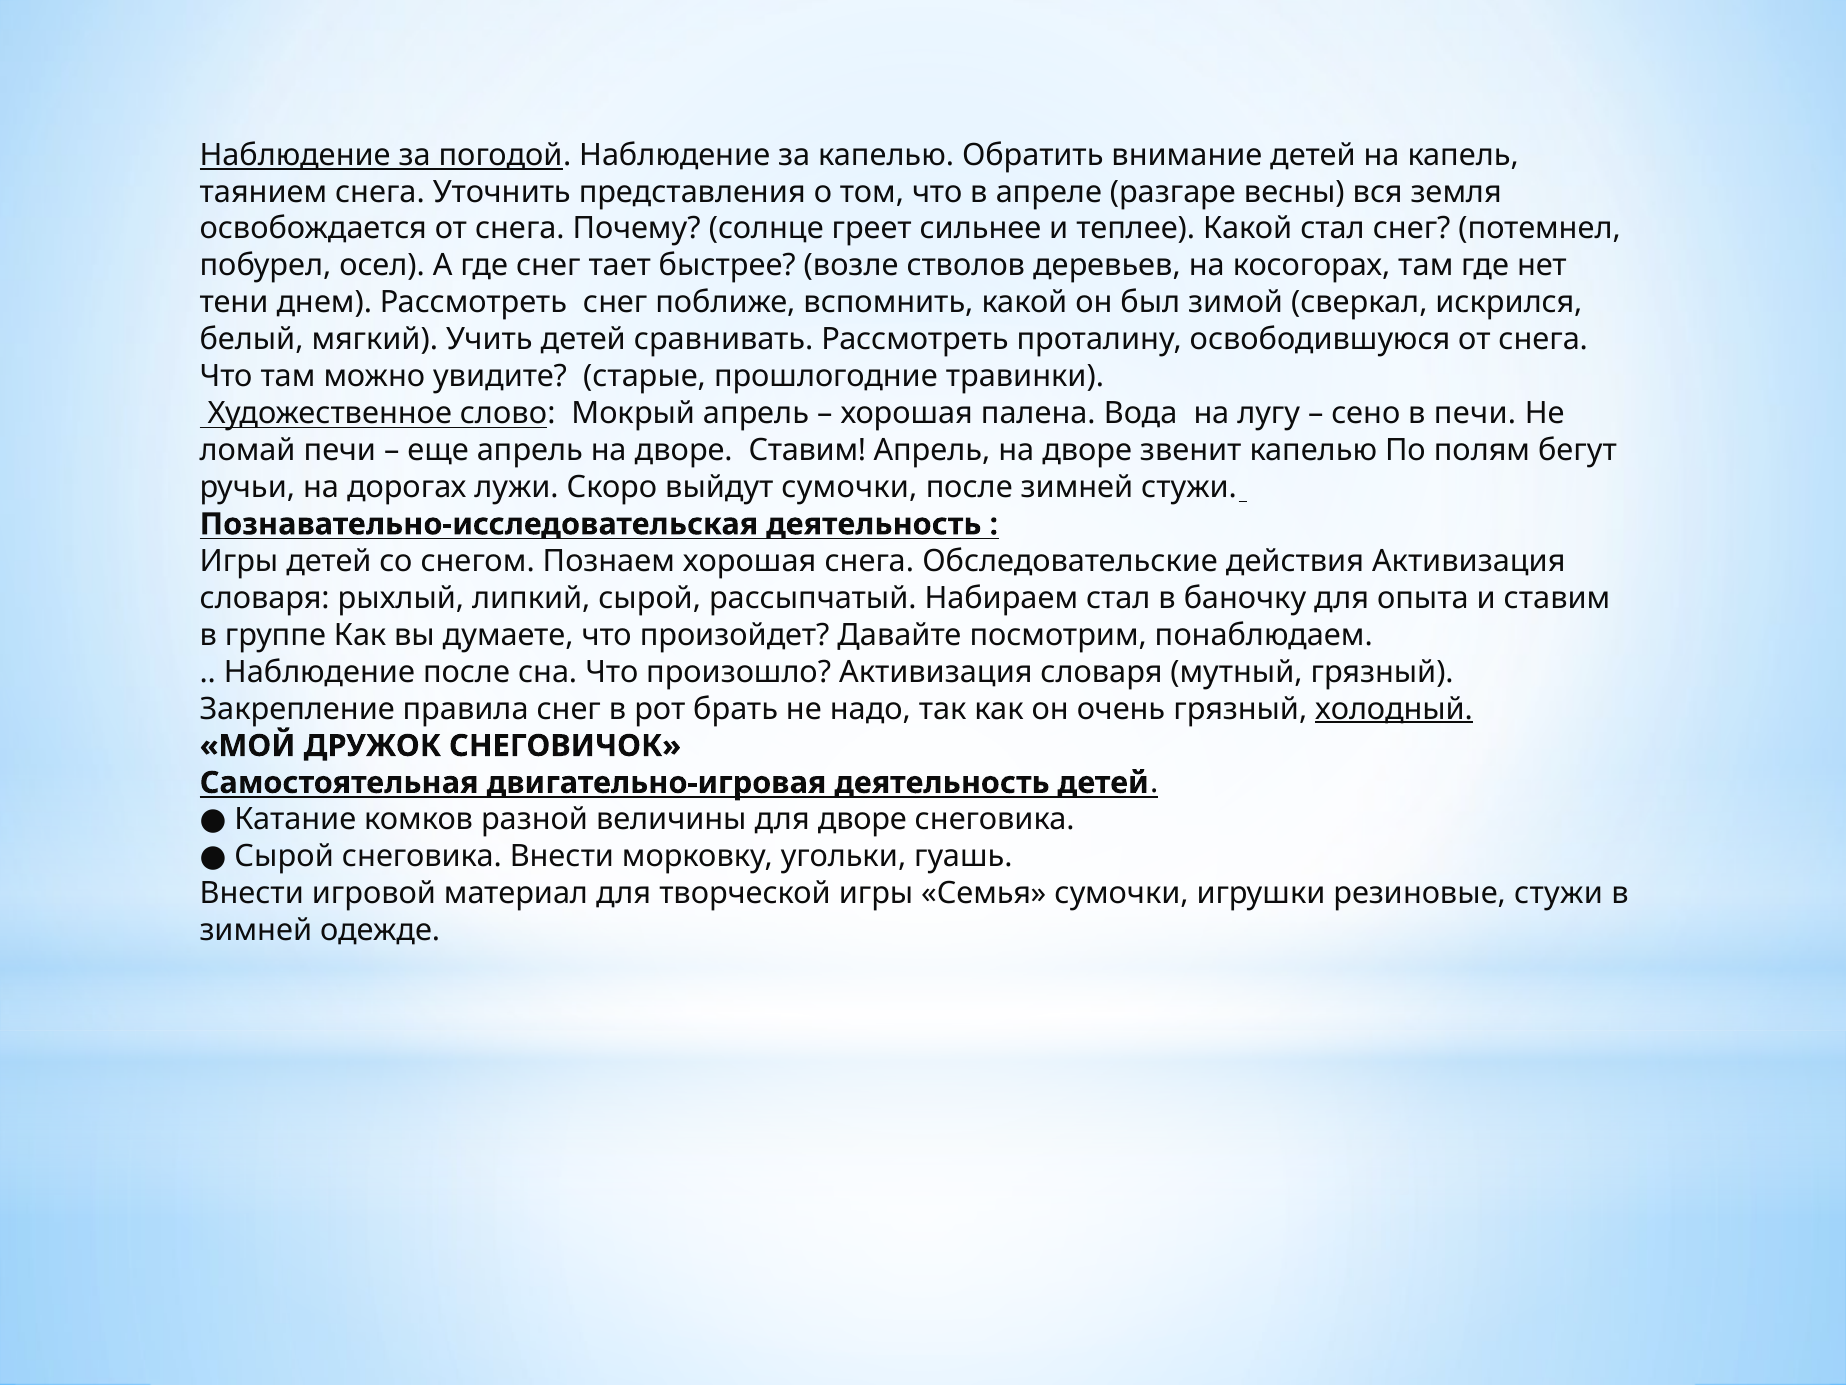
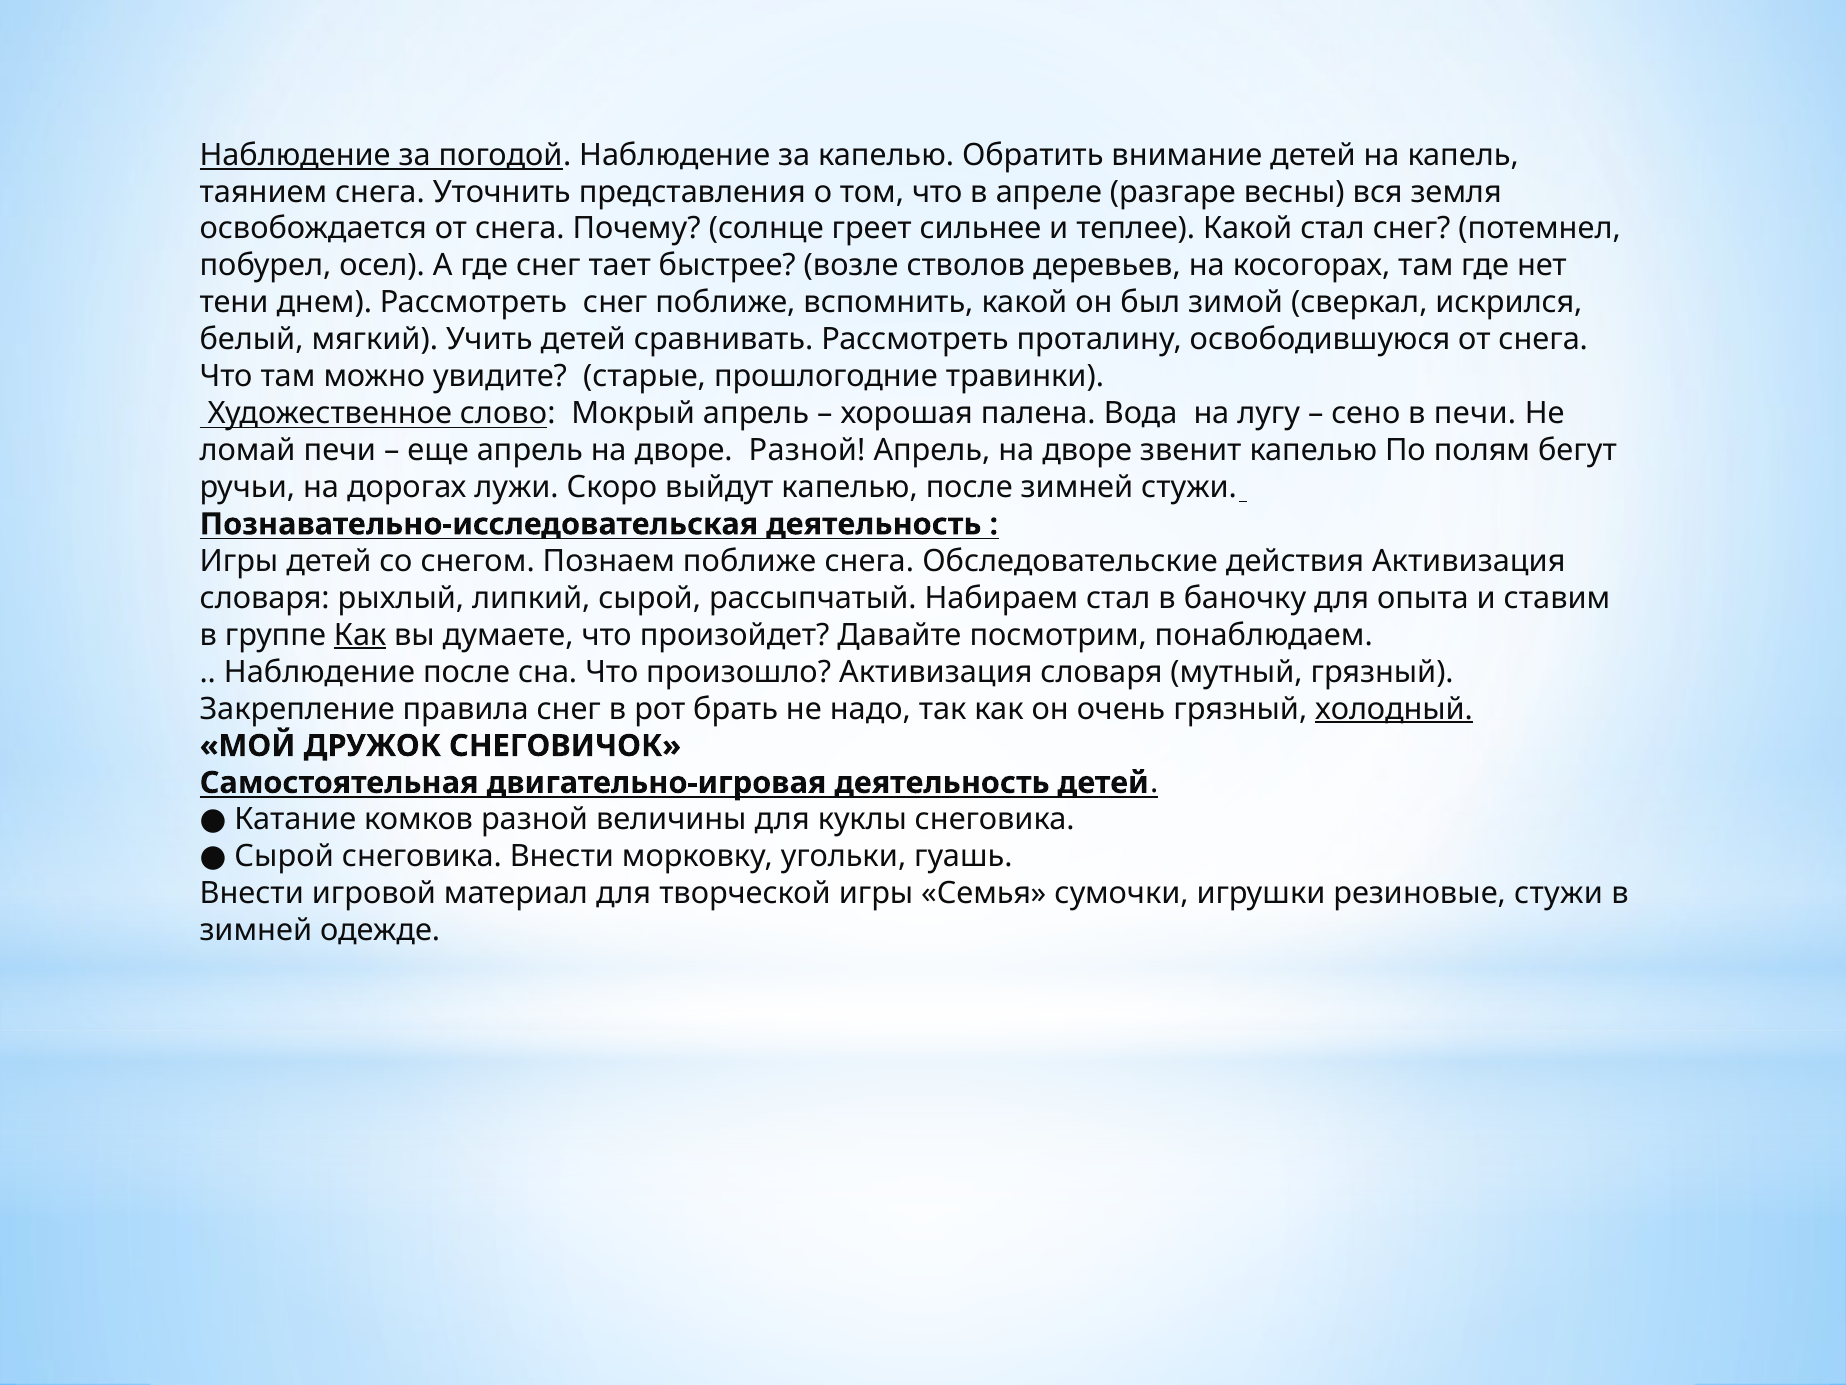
дворе Ставим: Ставим -> Разной (807, 450)
выйдут сумочки: сумочки -> капелью (850, 487)
Познаем хорошая: хорошая -> поближе (750, 561)
Как underline: none -> present (360, 635)
для дворе: дворе -> куклы (862, 819)
